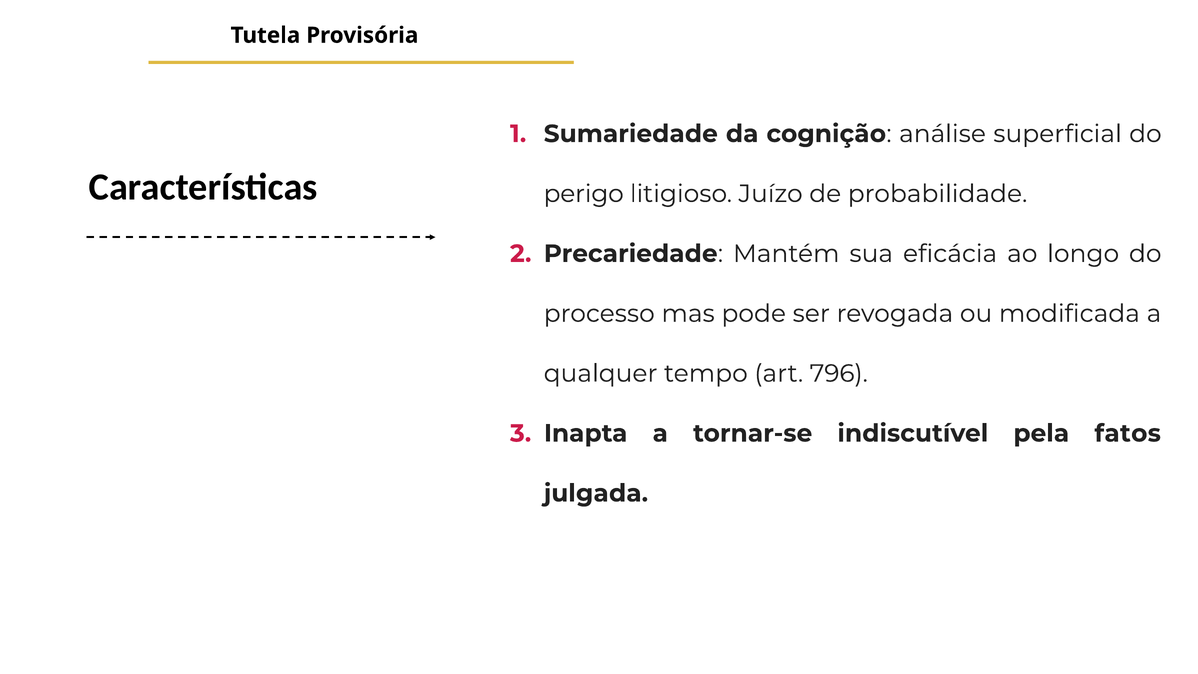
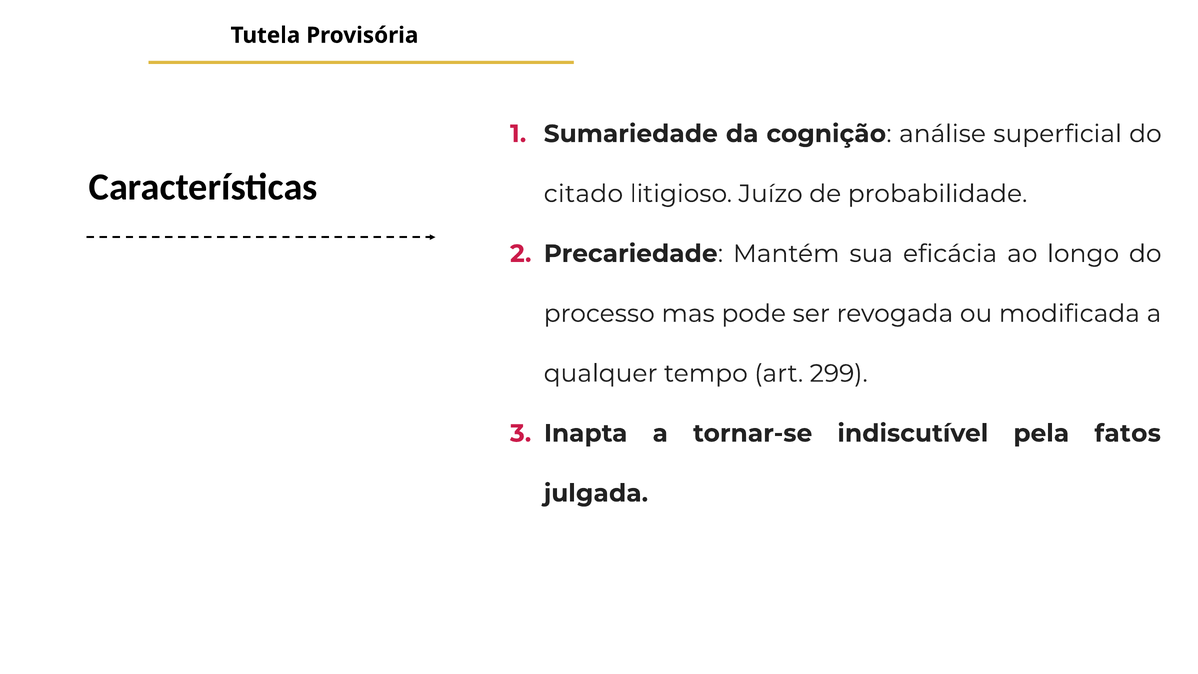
perigo: perigo -> citado (583, 194)
796: 796 -> 299 (839, 373)
